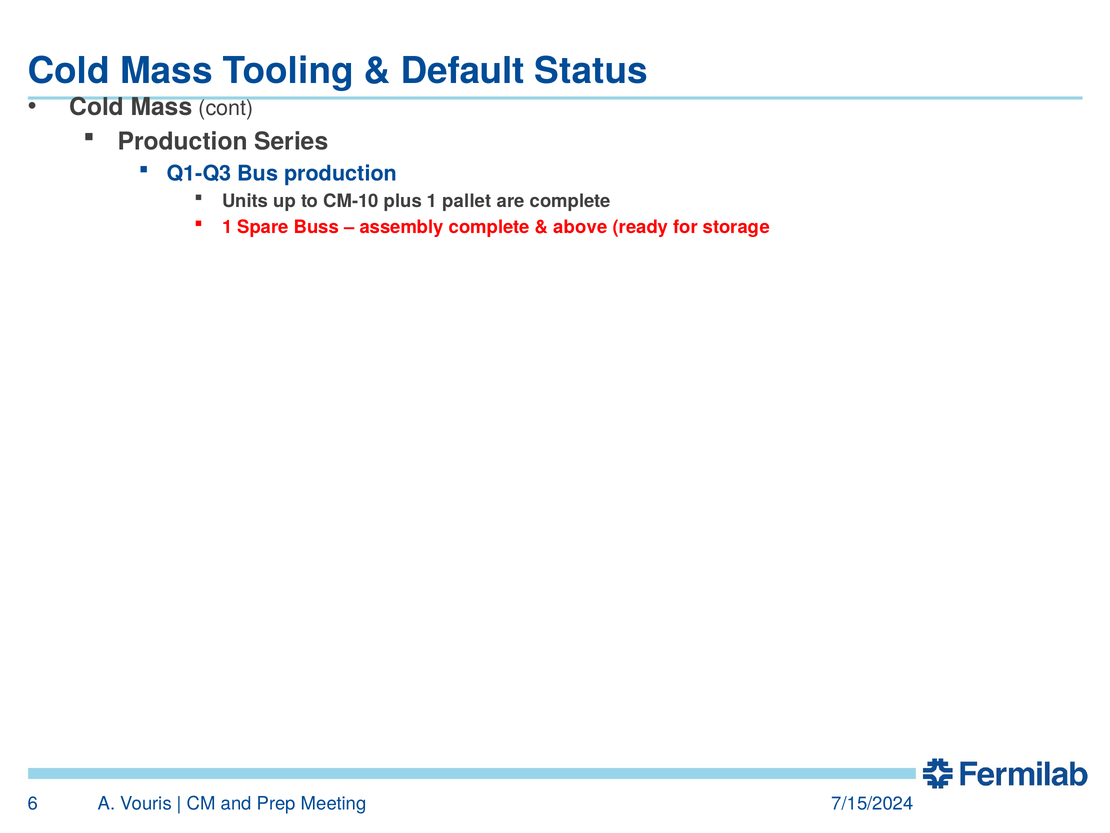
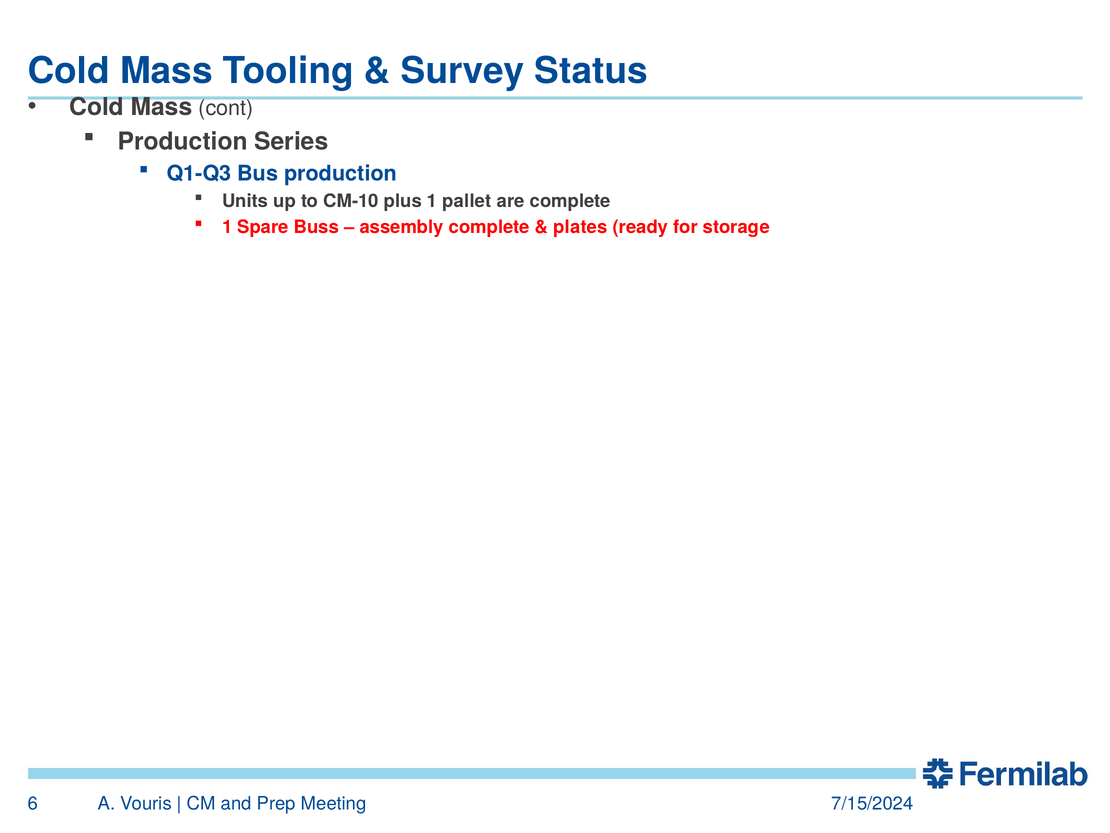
Default: Default -> Survey (463, 71)
above: above -> plates (580, 227)
